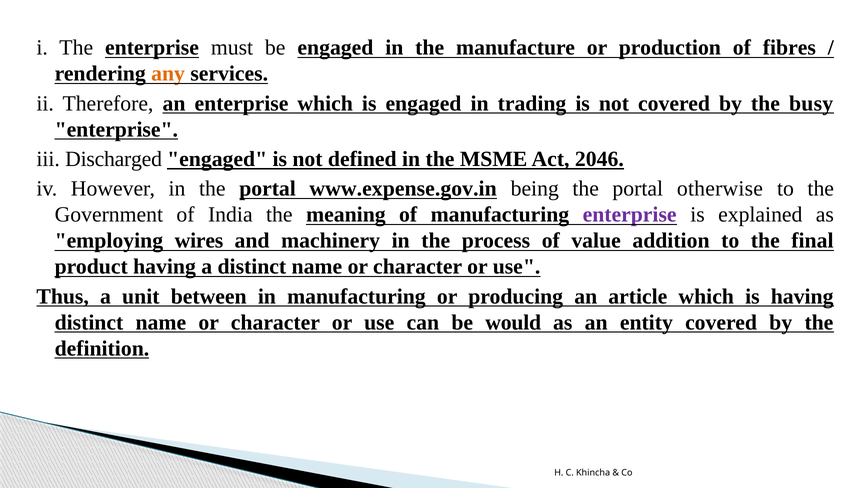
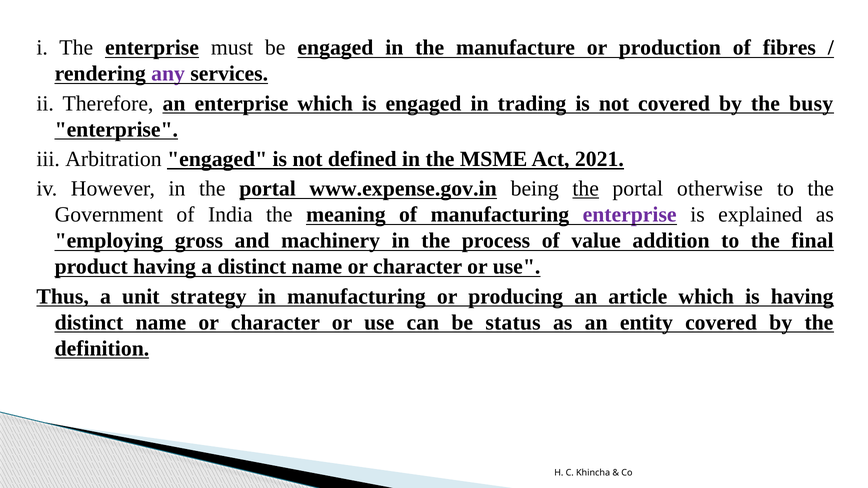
any colour: orange -> purple (168, 74)
Discharged: Discharged -> Arbitration (113, 159)
2046: 2046 -> 2021 (599, 159)
the underline: none -> present (586, 189)
wires: wires -> gross (199, 241)
between: between -> strategy (209, 297)
would: would -> status (513, 323)
